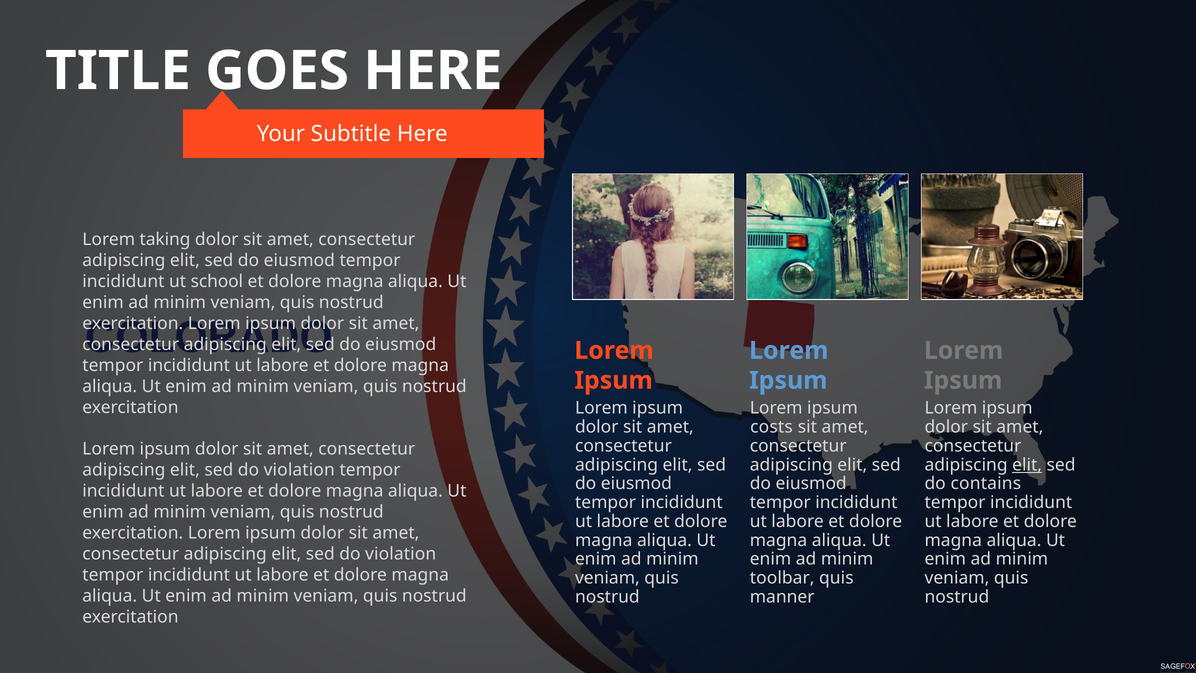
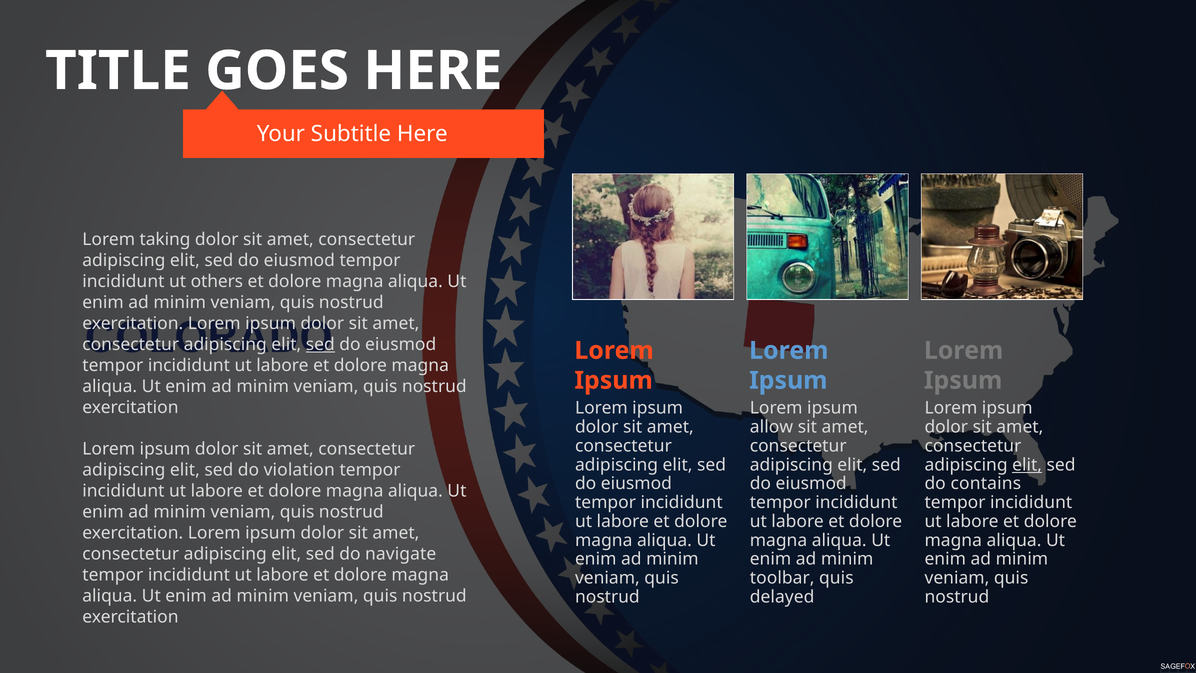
school: school -> others (217, 282)
sed underline: none -> present (320, 344)
costs: costs -> allow (772, 427)
violation: violation -> navigate (401, 554)
manner: manner -> delayed (782, 597)
